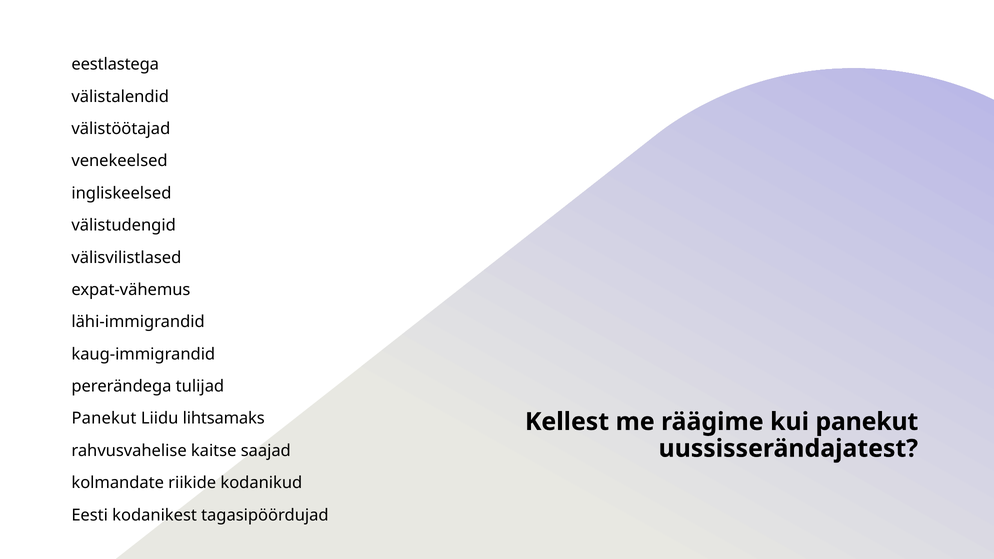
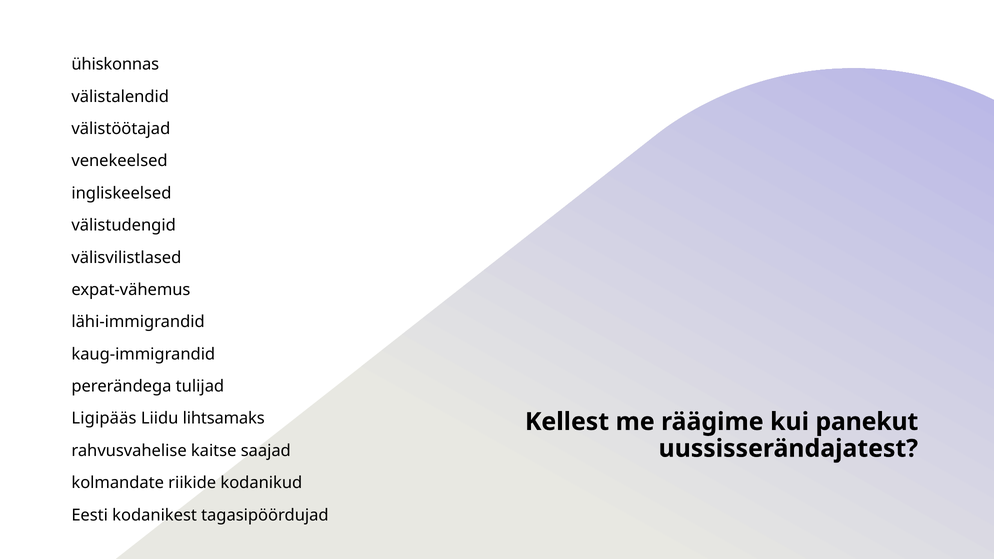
eestlastega: eestlastega -> ühiskonnas (115, 64)
Panekut: Panekut -> Ligipääs (104, 419)
